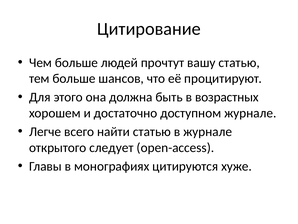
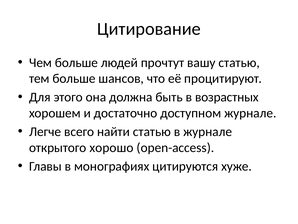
следует: следует -> хорошо (111, 147)
